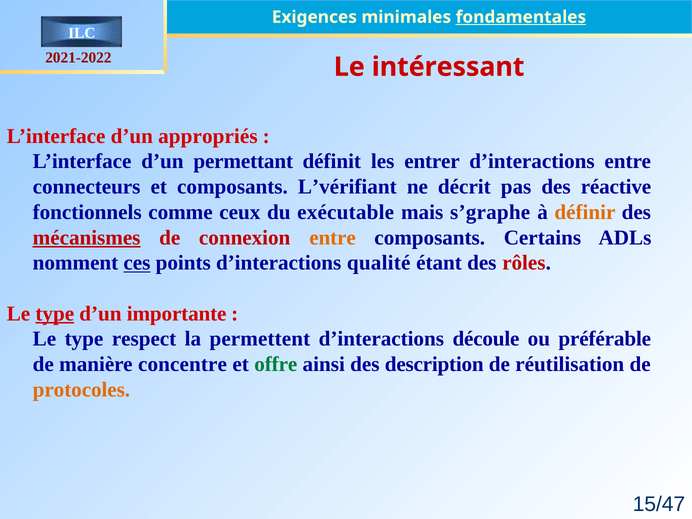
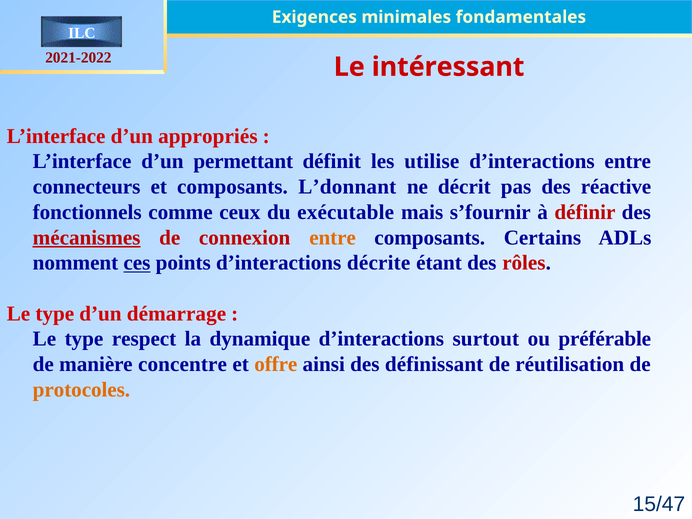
fondamentales underline: present -> none (521, 17)
entrer: entrer -> utilise (432, 161)
L’vérifiant: L’vérifiant -> L’donnant (347, 187)
s’graphe: s’graphe -> s’fournir (490, 212)
définir colour: orange -> red (585, 212)
qualité: qualité -> décrite (379, 263)
type underline: present -> none (55, 314)
importante: importante -> démarrage (176, 314)
permettent: permettent -> dynamique (260, 339)
découle: découle -> surtout (486, 339)
offre colour: green -> orange (276, 364)
description: description -> définissant (434, 364)
